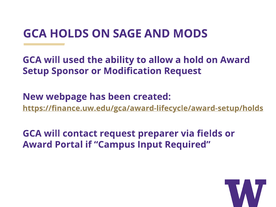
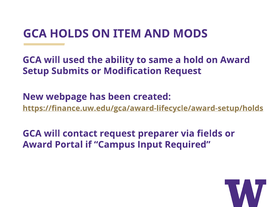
SAGE: SAGE -> ITEM (127, 34)
allow: allow -> same (161, 60)
Sponsor: Sponsor -> Submits (70, 71)
